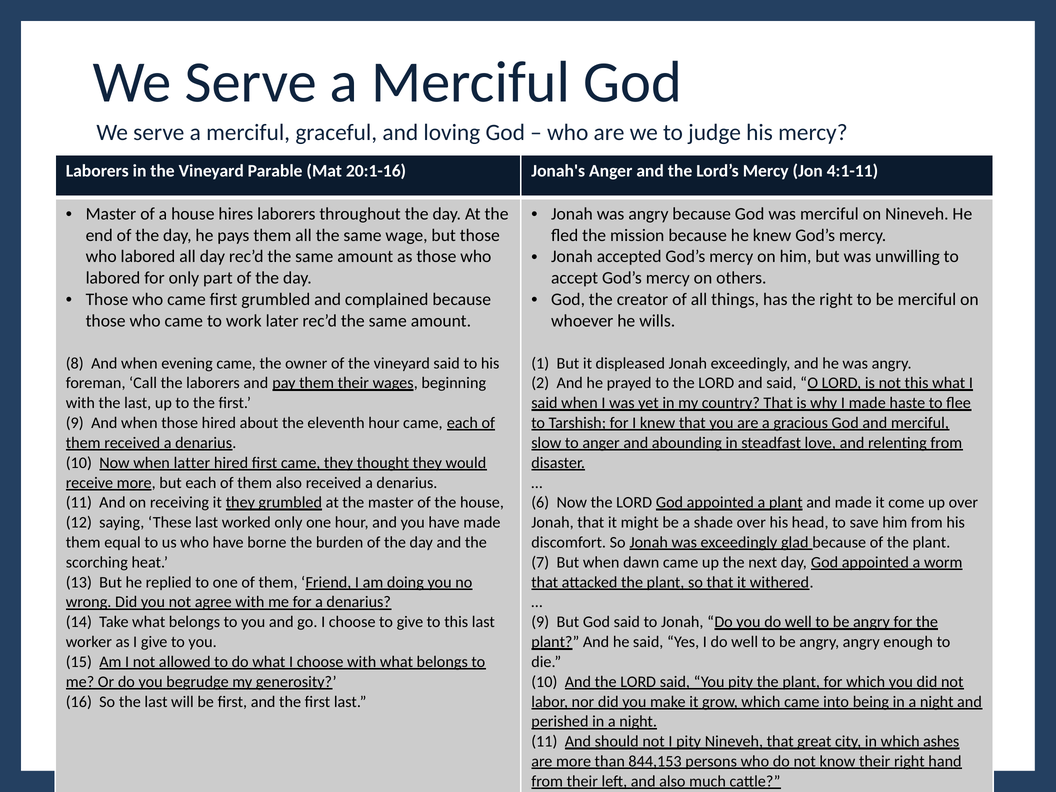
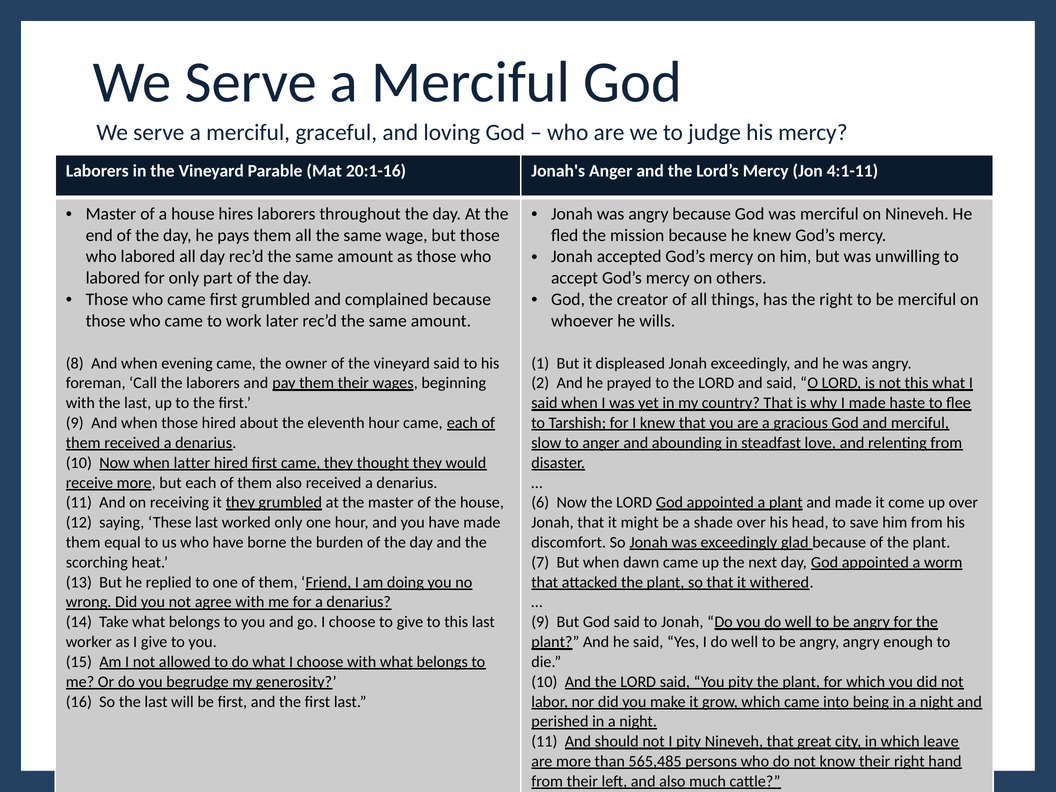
ashes: ashes -> leave (941, 742)
844,153: 844,153 -> 565,485 (655, 761)
